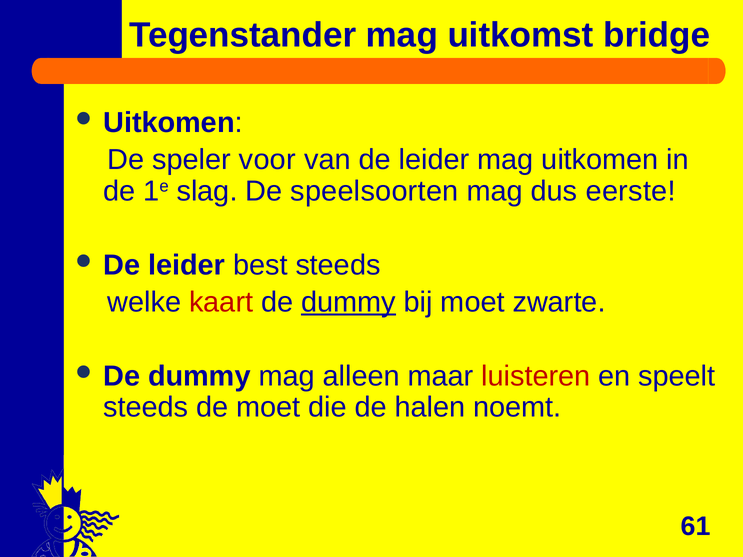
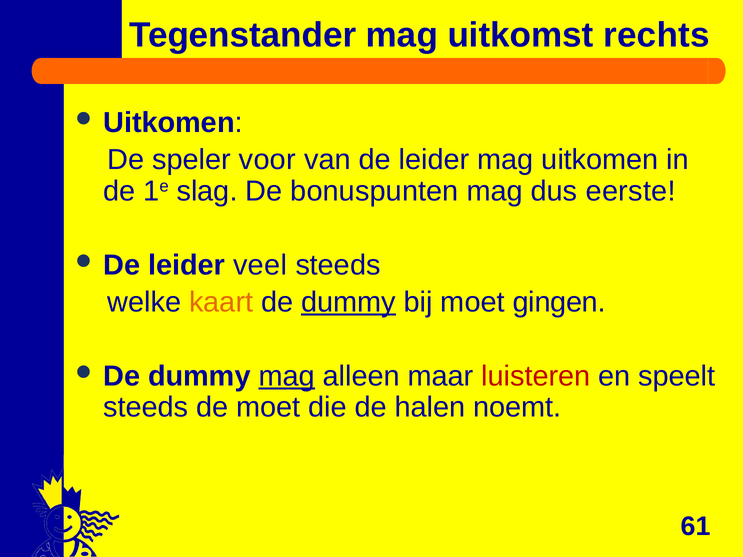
bridge: bridge -> rechts (656, 35)
speelsoorten: speelsoorten -> bonuspunten (374, 191)
best: best -> veel (260, 265)
kaart colour: red -> orange (221, 302)
zwarte: zwarte -> gingen (559, 302)
mag underline: none -> present (287, 376)
